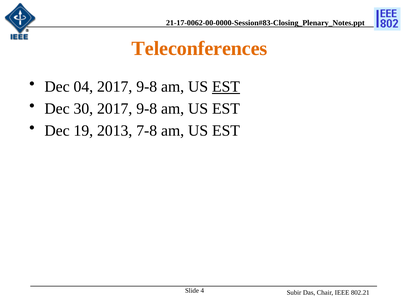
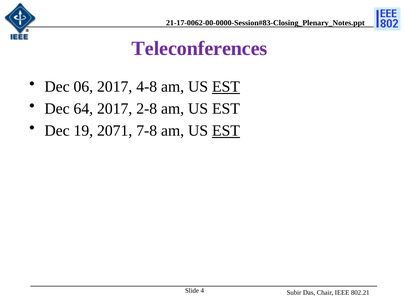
Teleconferences colour: orange -> purple (200, 49)
04: 04 -> 06 (83, 87)
9-8: 9-8 -> 4-8 (147, 87)
30: 30 -> 64 (83, 109)
9-8: 9-8 -> 2-8 (147, 109)
2013: 2013 -> 2071 (115, 131)
EST underline: none -> present (226, 131)
